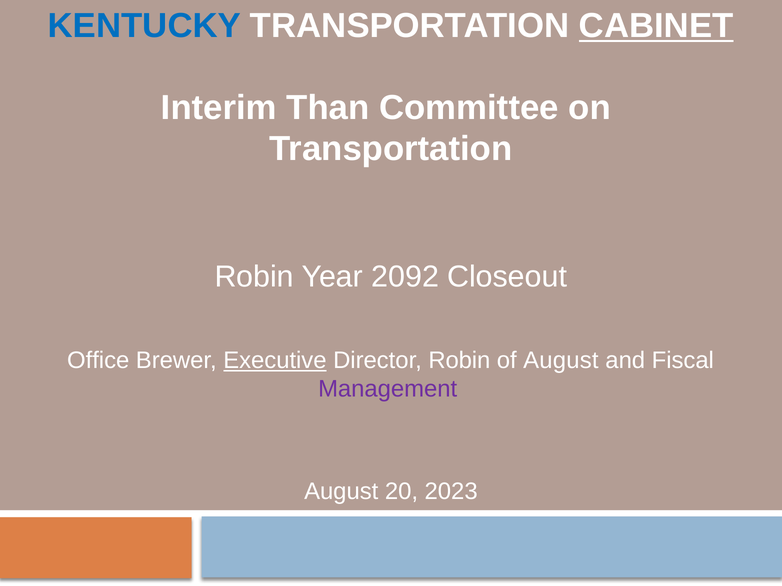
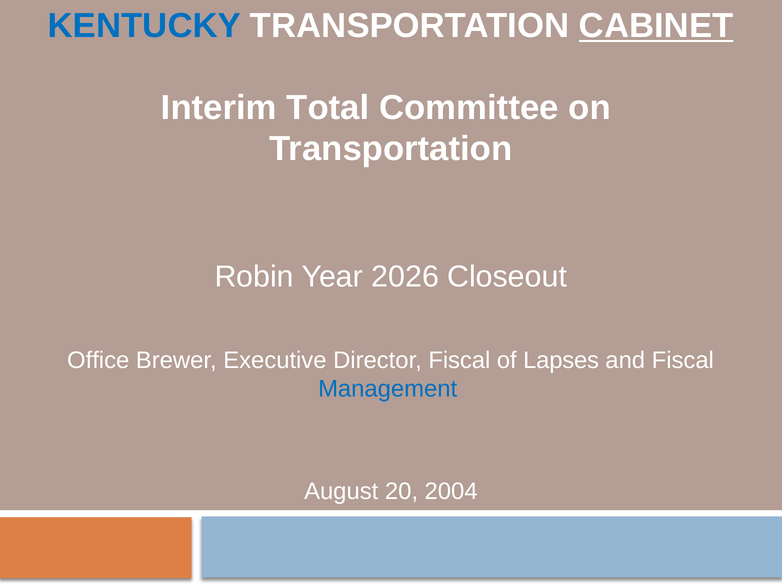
Than: Than -> Total (328, 108)
2092: 2092 -> 2026 (405, 277)
Executive underline: present -> none (275, 361)
Director Robin: Robin -> Fiscal (459, 361)
of August: August -> Lapses (561, 361)
Management colour: purple -> blue (388, 389)
2023: 2023 -> 2004 (451, 492)
